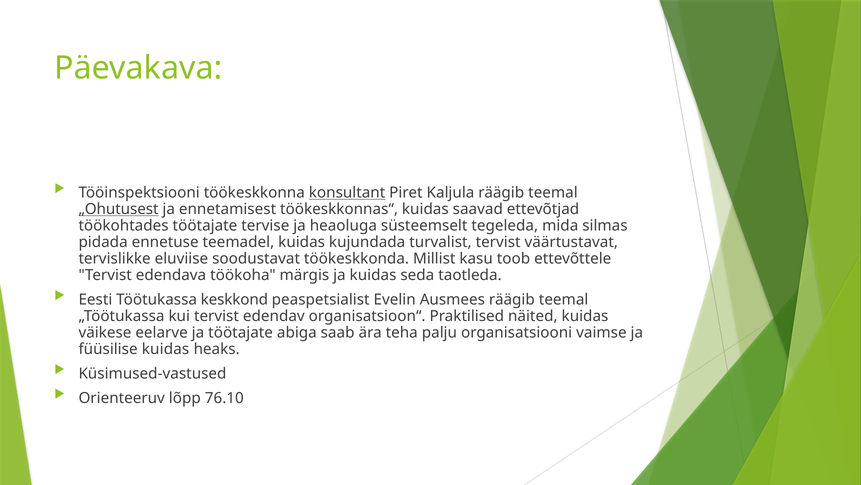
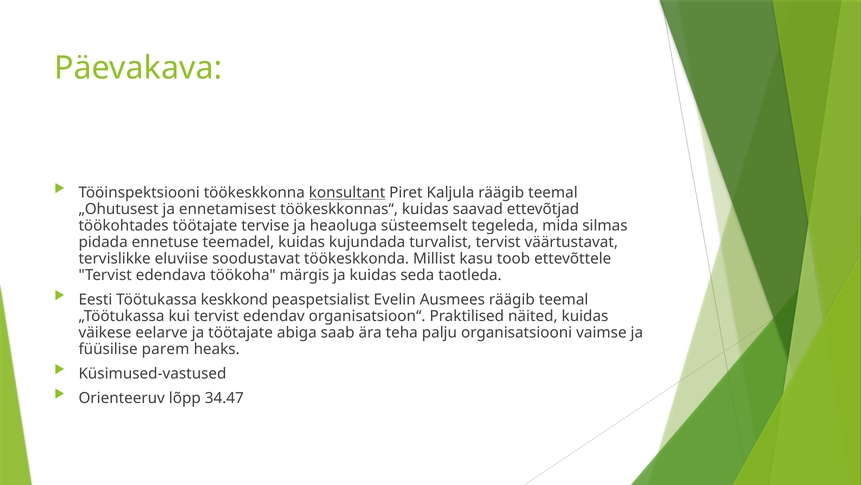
„Ohutusest underline: present -> none (119, 209)
füüsilise kuidas: kuidas -> parem (166, 349)
76.10: 76.10 -> 34.47 (224, 398)
